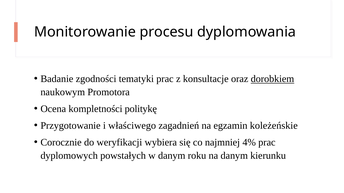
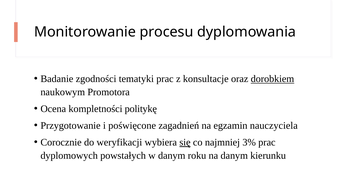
właściwego: właściwego -> poświęcone (132, 126)
koleżeńskie: koleżeńskie -> nauczyciela (274, 126)
się underline: none -> present (185, 143)
4%: 4% -> 3% (249, 143)
